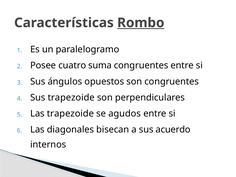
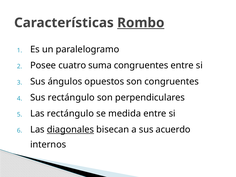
Sus trapezoide: trapezoide -> rectángulo (71, 98)
Las trapezoide: trapezoide -> rectángulo (70, 114)
agudos: agudos -> medida (125, 114)
diagonales underline: none -> present (70, 130)
